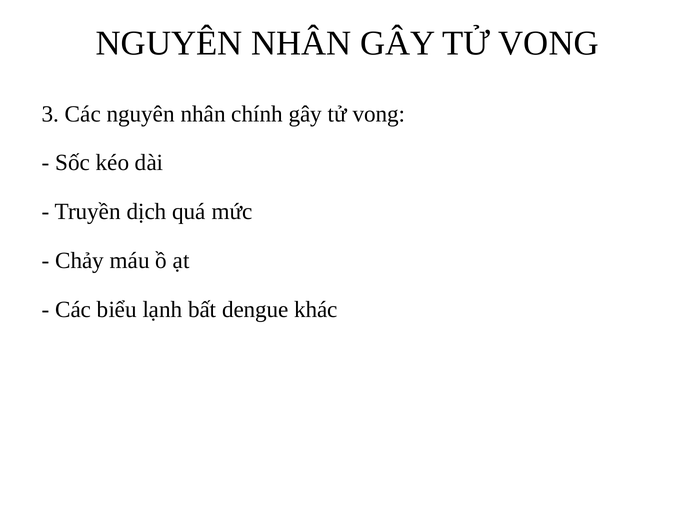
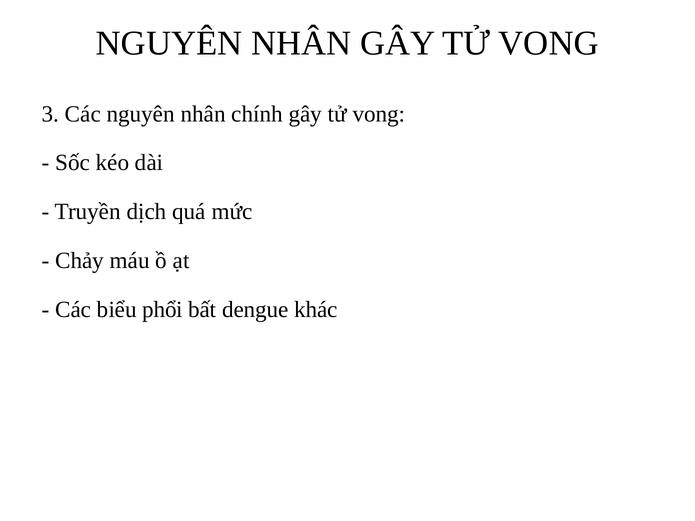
lạnh: lạnh -> phổi (163, 310)
